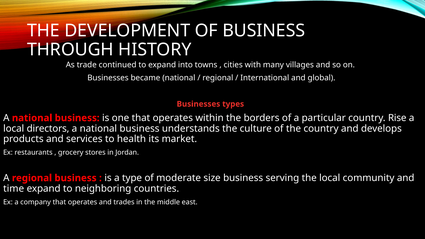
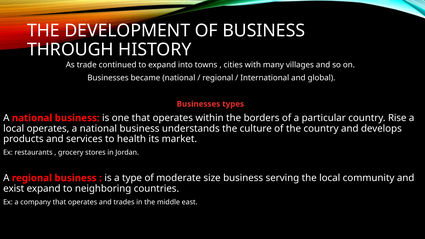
local directors: directors -> operates (48, 129)
time: time -> exist (14, 189)
